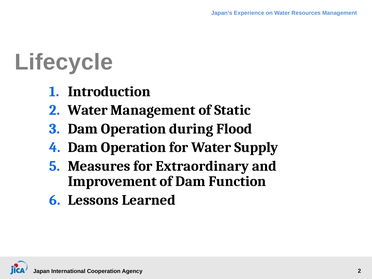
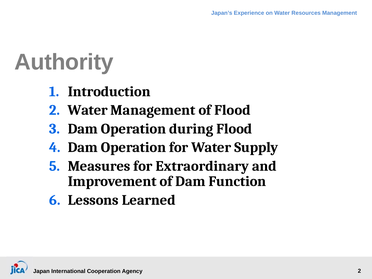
Lifecycle: Lifecycle -> Authority (64, 62)
of Static: Static -> Flood (232, 110)
